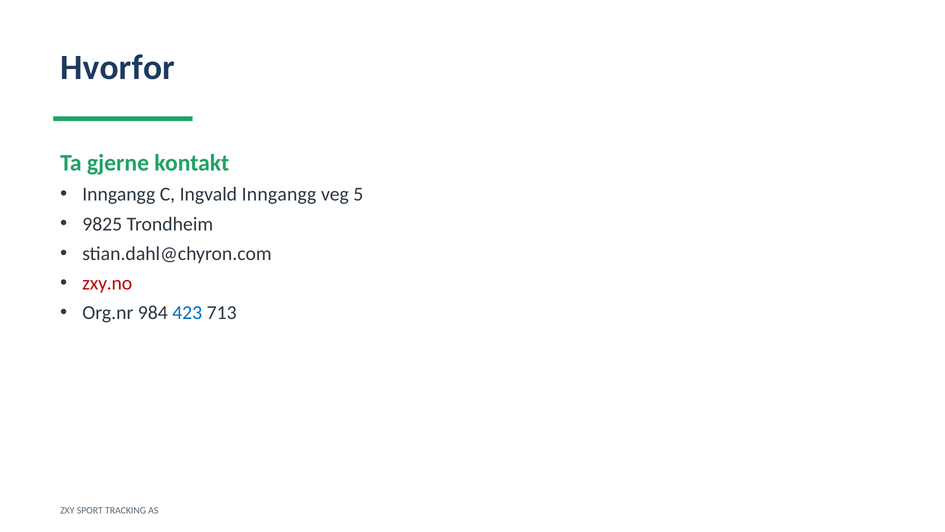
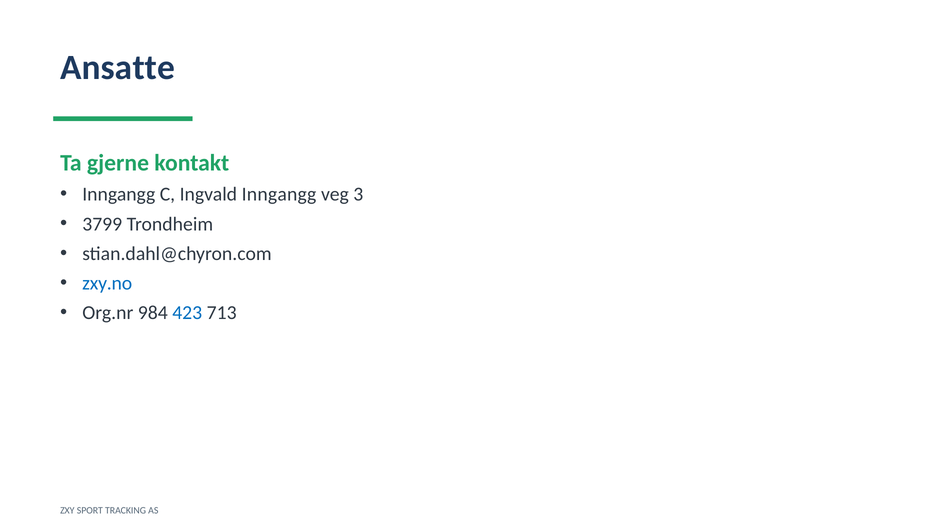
Hvorfor: Hvorfor -> Ansatte (118, 67)
5: 5 -> 3 (358, 194)
9825: 9825 -> 3799 (102, 224)
zxy.no colour: red -> blue (107, 283)
